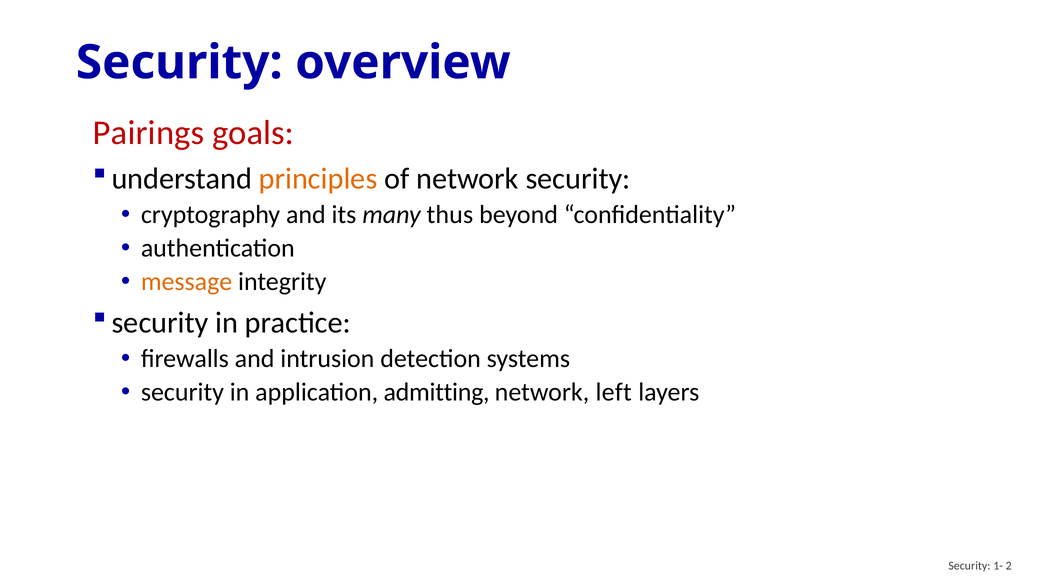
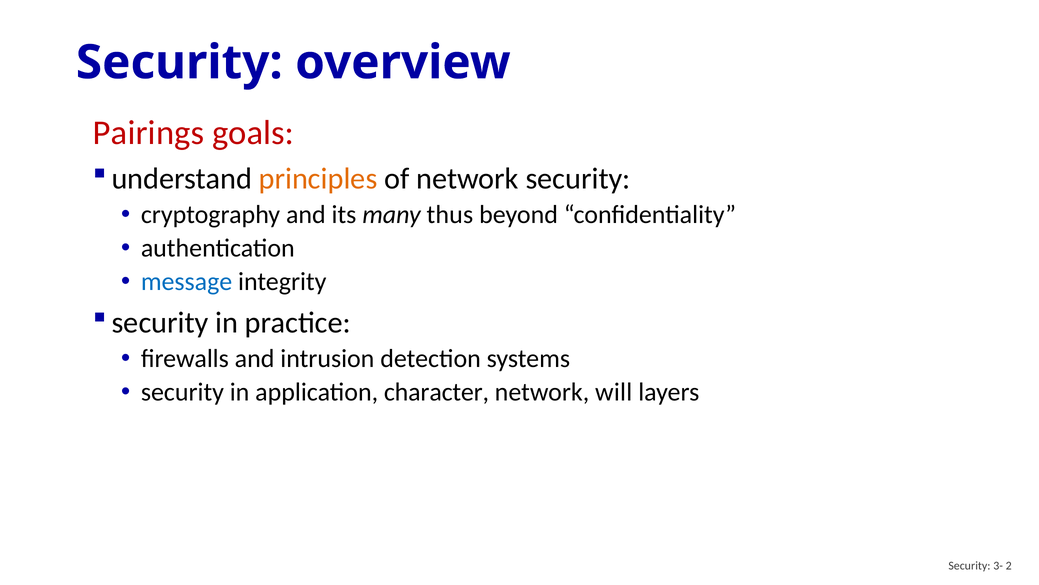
message colour: orange -> blue (187, 281)
admitting: admitting -> character (437, 392)
left: left -> will (614, 392)
1-: 1- -> 3- (998, 565)
